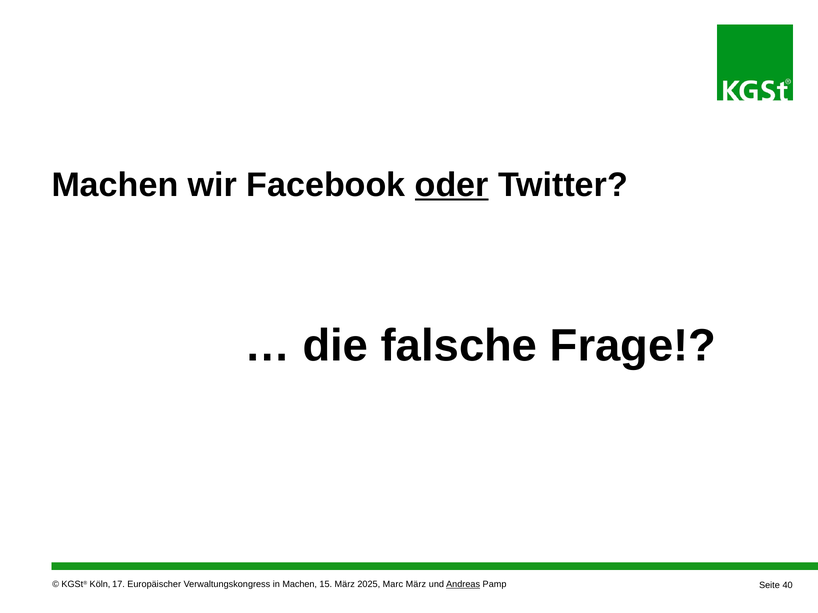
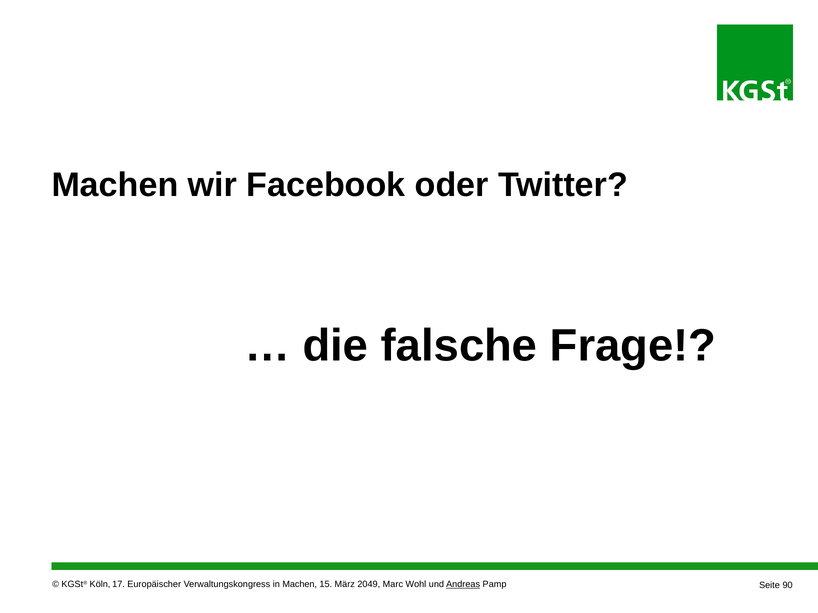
oder underline: present -> none (452, 185)
2025: 2025 -> 2049 (369, 585)
Marc März: März -> Wohl (416, 585)
40: 40 -> 90 (788, 586)
